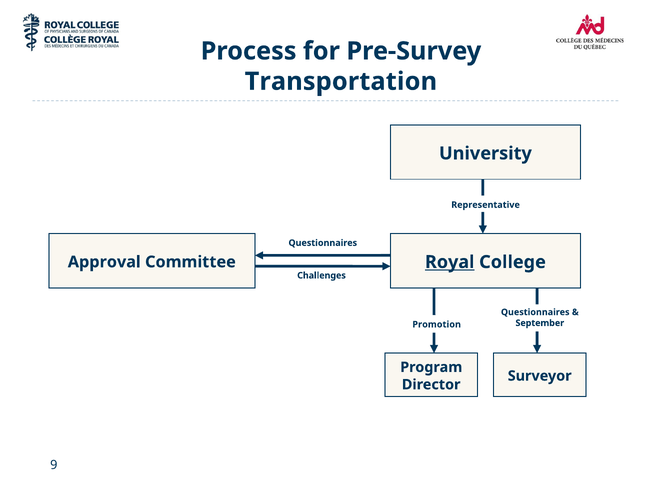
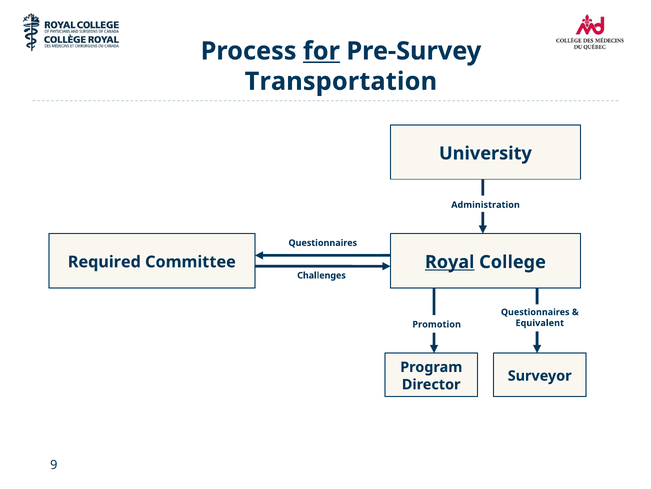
for underline: none -> present (321, 51)
Representative: Representative -> Administration (486, 205)
Approval: Approval -> Required (104, 262)
September: September -> Equivalent (540, 323)
